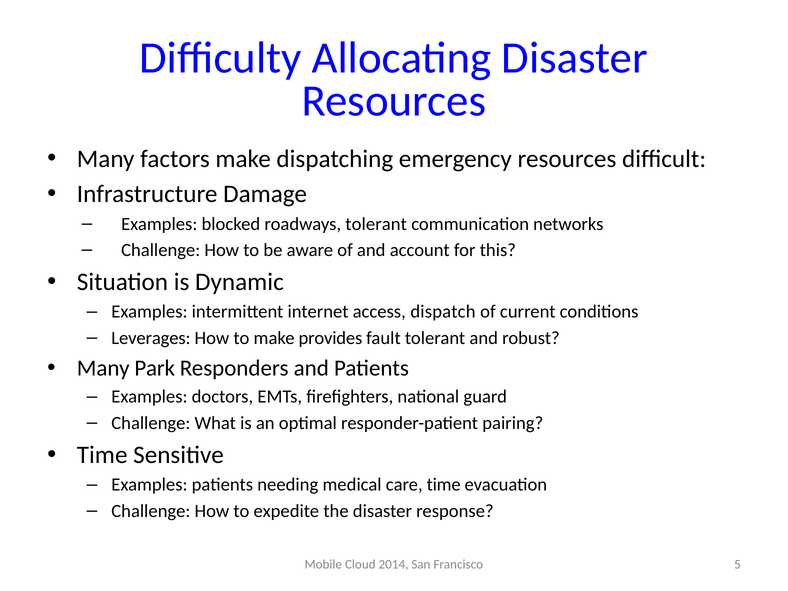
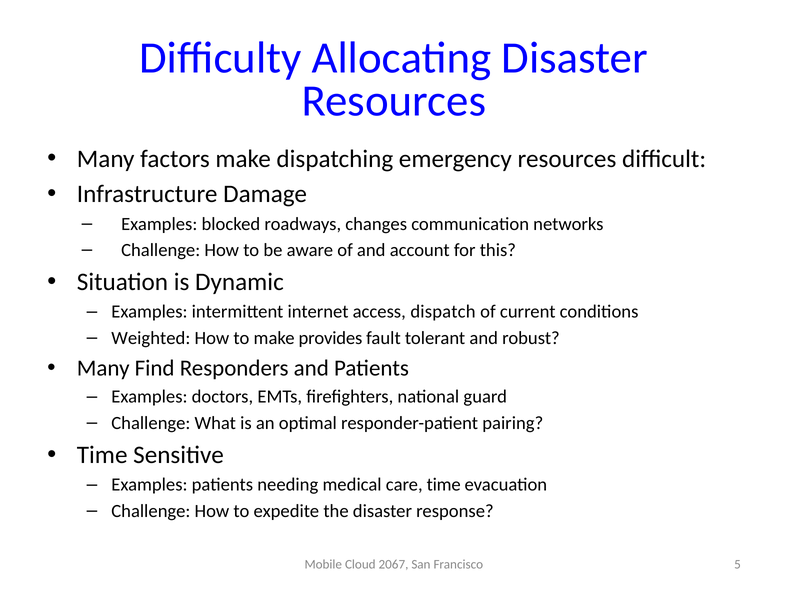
roadways tolerant: tolerant -> changes (376, 224)
Leverages: Leverages -> Weighted (151, 338)
Park: Park -> Find (155, 368)
2014: 2014 -> 2067 (393, 564)
